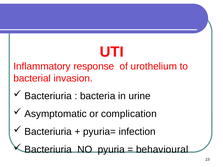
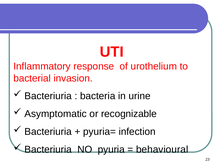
complication: complication -> recognizable (129, 114)
